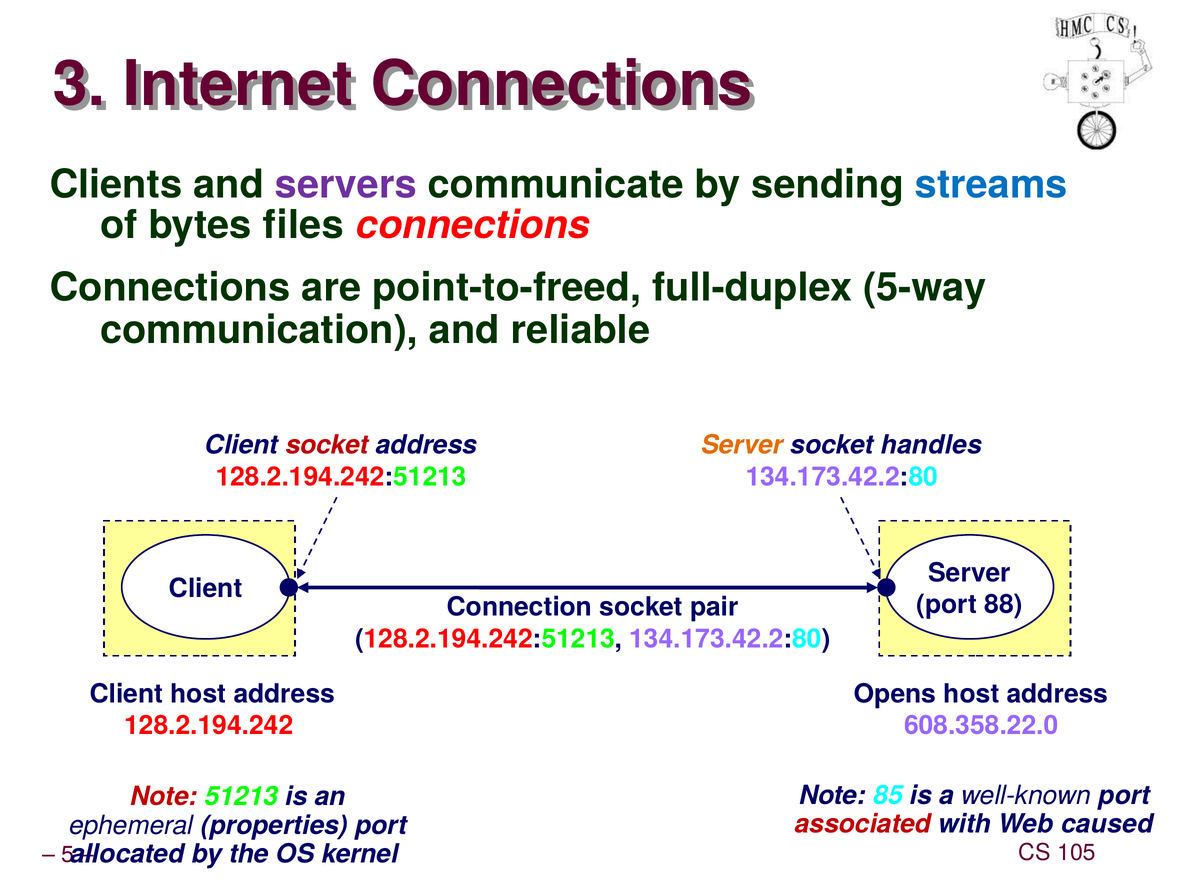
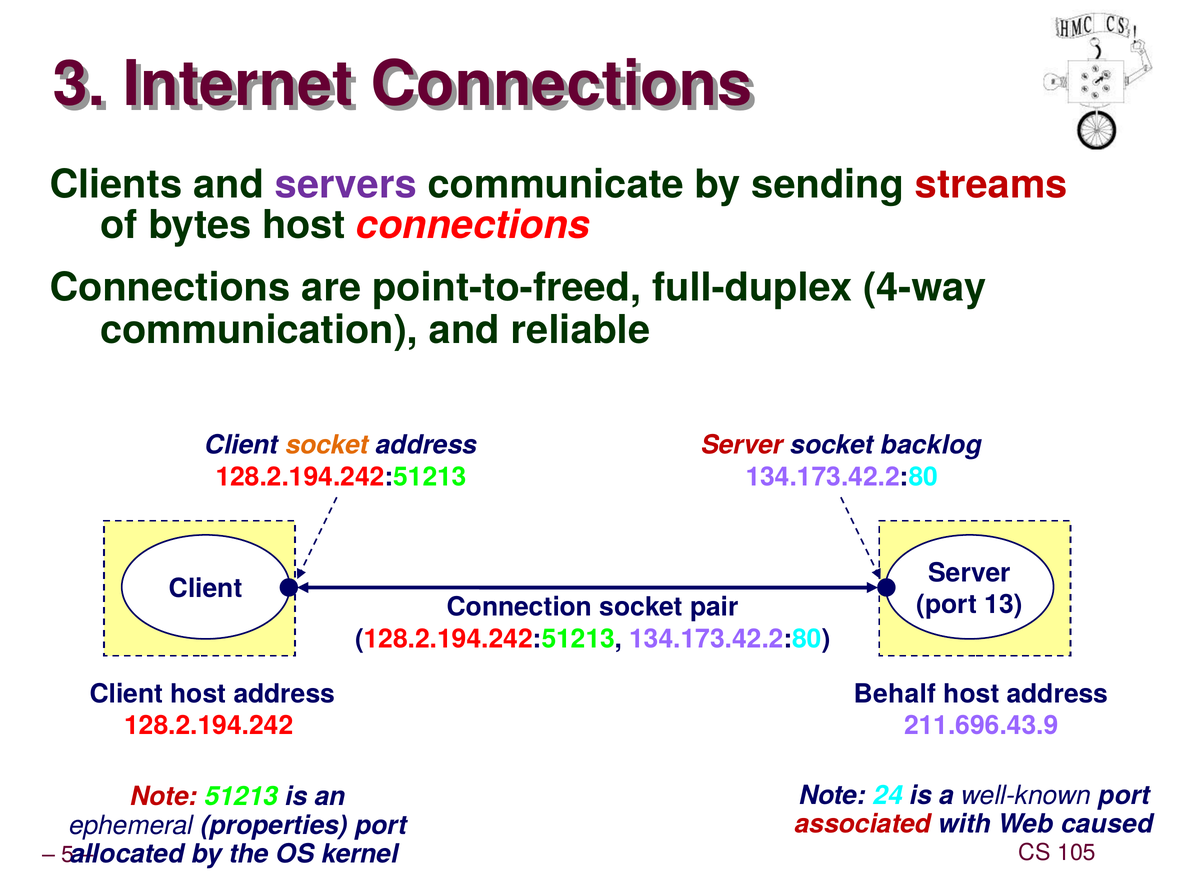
streams colour: blue -> red (991, 184)
bytes files: files -> host (304, 225)
5-way: 5-way -> 4-way (925, 287)
socket colour: red -> orange (327, 445)
Server colour: orange -> red (742, 445)
handles: handles -> backlog (931, 445)
88: 88 -> 13 (1003, 604)
Opens: Opens -> Behalf (895, 694)
608.358.22.0: 608.358.22.0 -> 211.696.43.9 (981, 725)
85: 85 -> 24 (888, 795)
